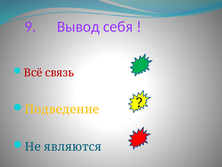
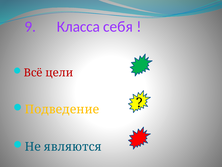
Вывод: Вывод -> Класса (78, 27)
связь: связь -> цели (59, 73)
